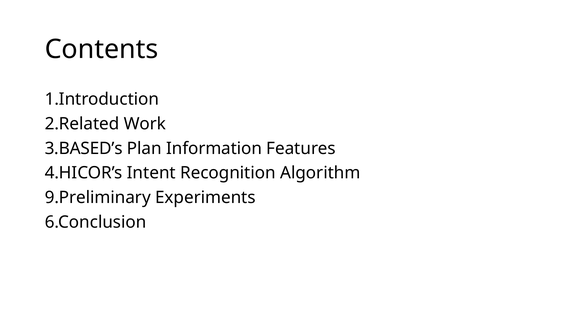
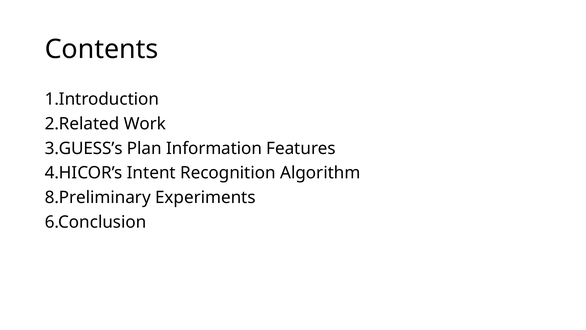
3.BASED’s: 3.BASED’s -> 3.GUESS’s (84, 148)
9.Preliminary: 9.Preliminary -> 8.Preliminary (98, 197)
